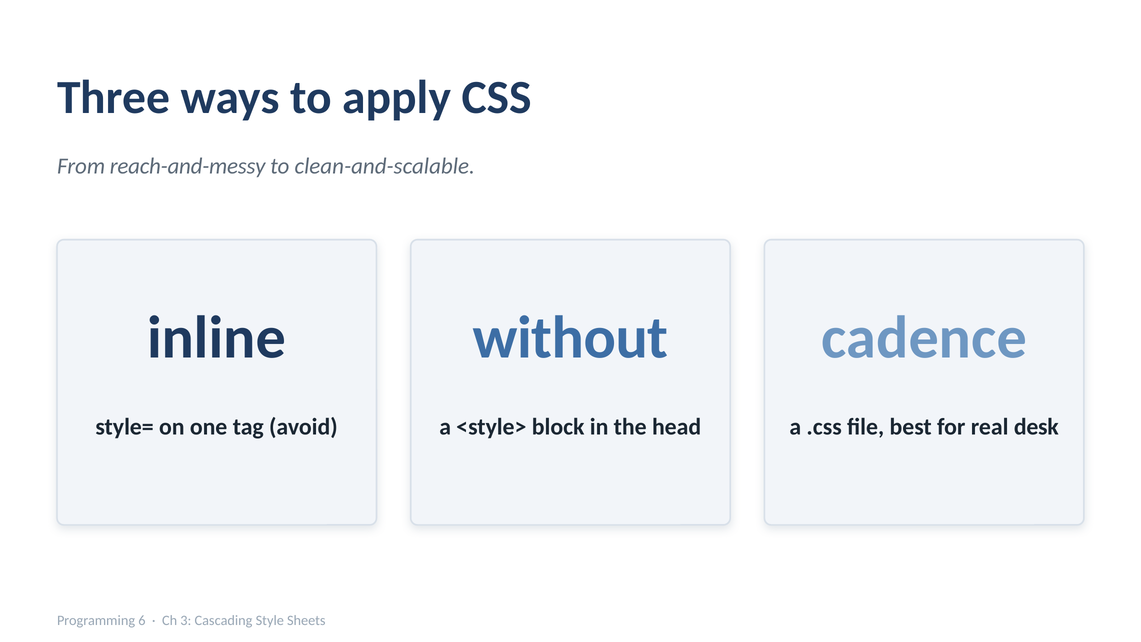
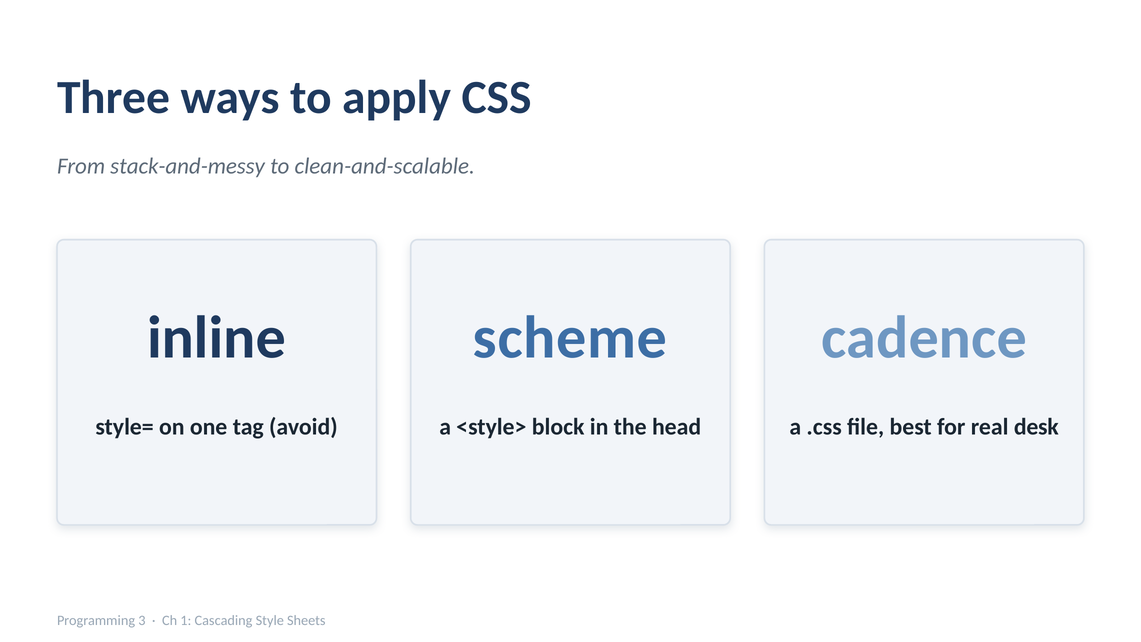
reach-and-messy: reach-and-messy -> stack-and-messy (188, 166)
without: without -> scheme (570, 338)
6: 6 -> 3 (142, 621)
3: 3 -> 1 (186, 621)
